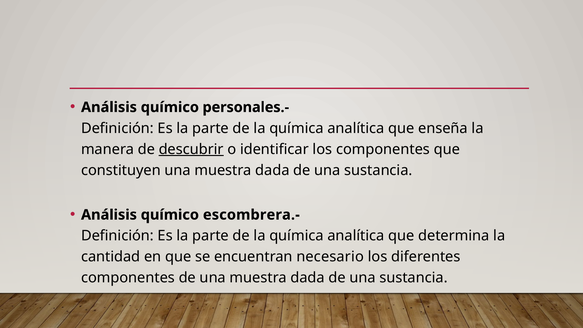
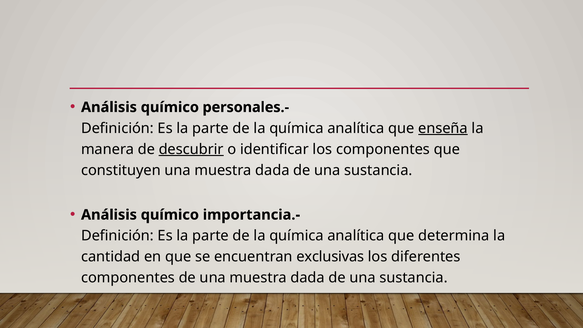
enseña underline: none -> present (443, 128)
escombrera.-: escombrera.- -> importancia.- (251, 215)
necesario: necesario -> exclusivas (330, 257)
